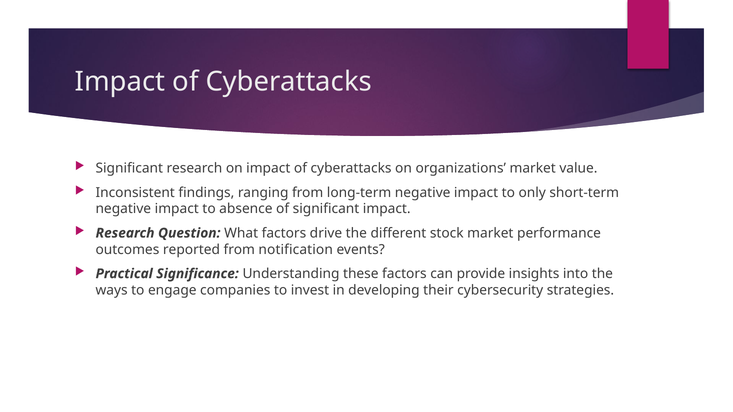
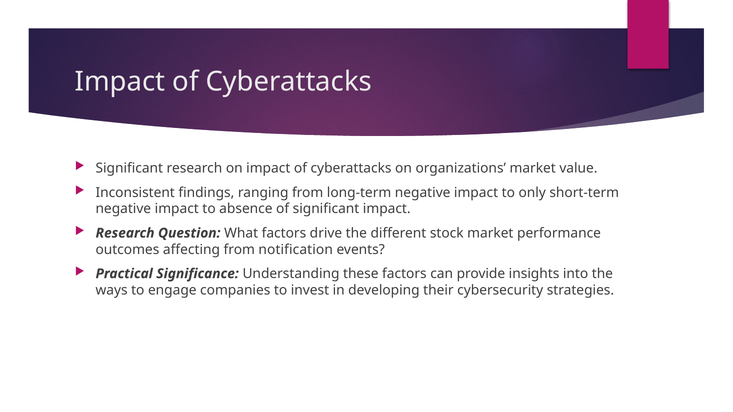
reported: reported -> affecting (191, 250)
